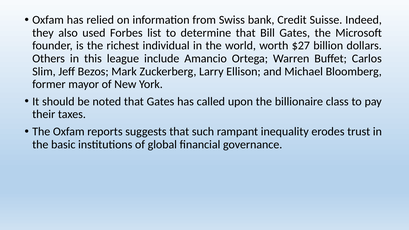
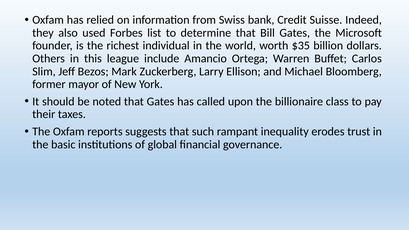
$27: $27 -> $35 (301, 46)
